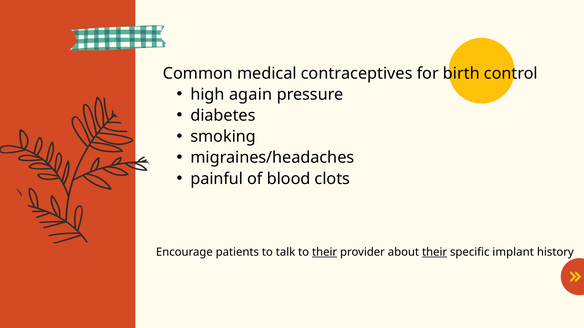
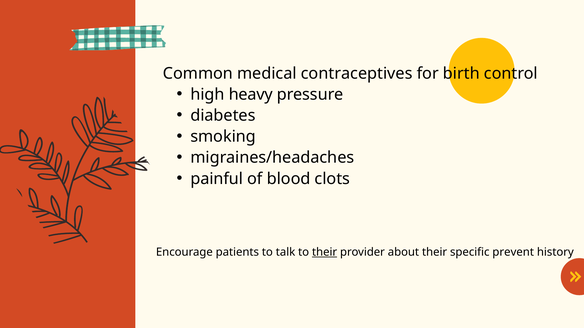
again: again -> heavy (251, 95)
their underline: present -> none (435, 253)
implant: implant -> prevent (513, 253)
